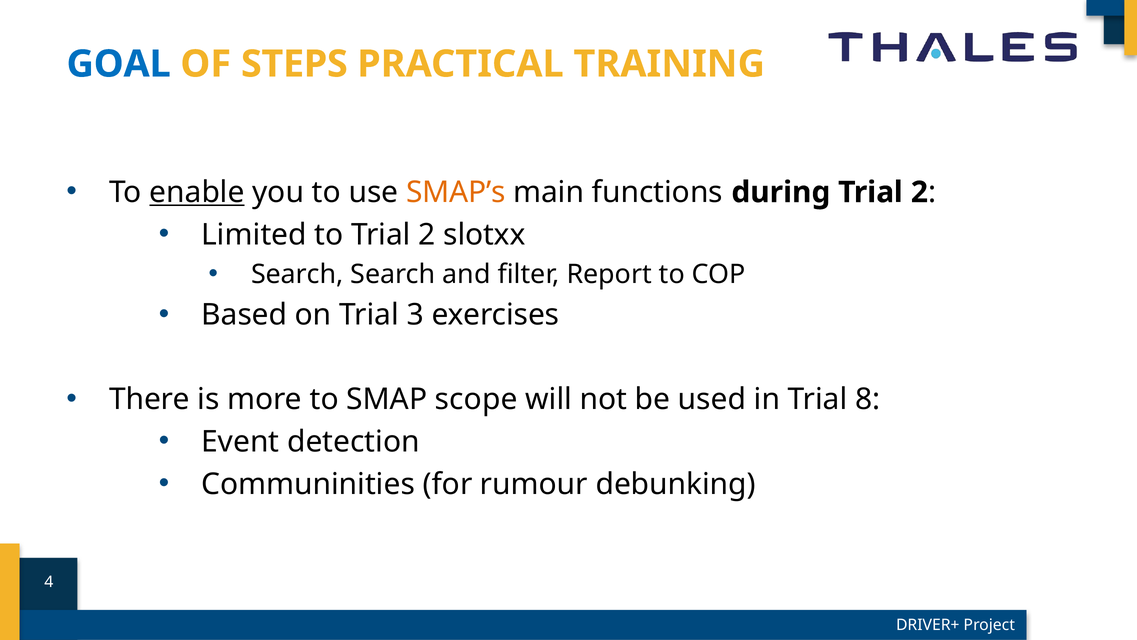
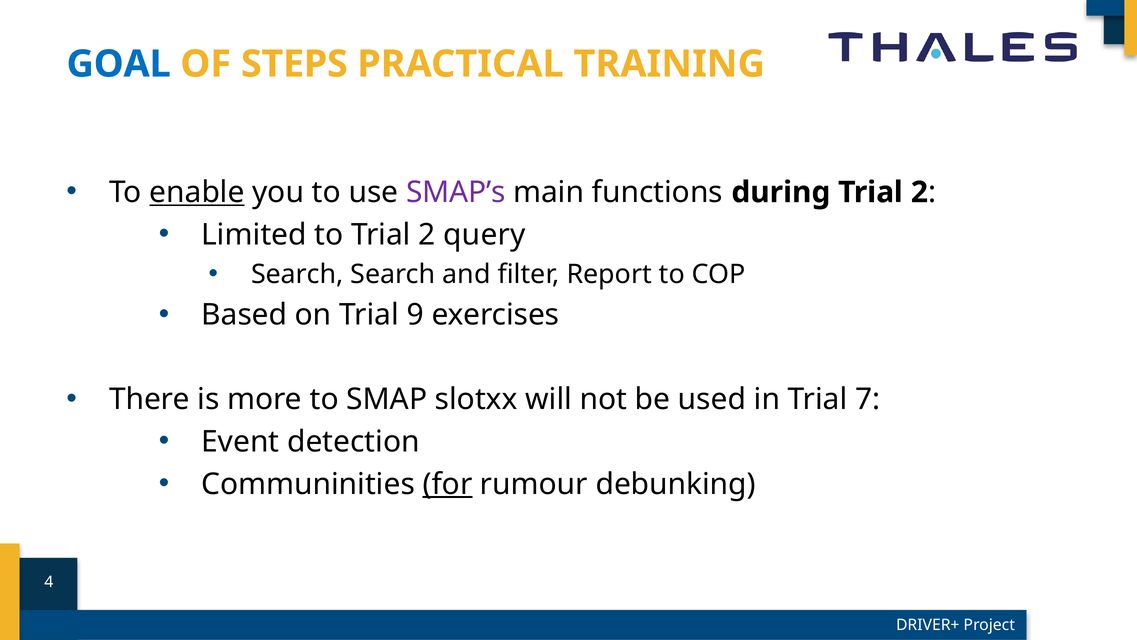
SMAP’s colour: orange -> purple (456, 192)
slotxx: slotxx -> query (484, 234)
3: 3 -> 9 (415, 315)
scope: scope -> slotxx (476, 399)
8: 8 -> 7 (868, 399)
for underline: none -> present (448, 484)
